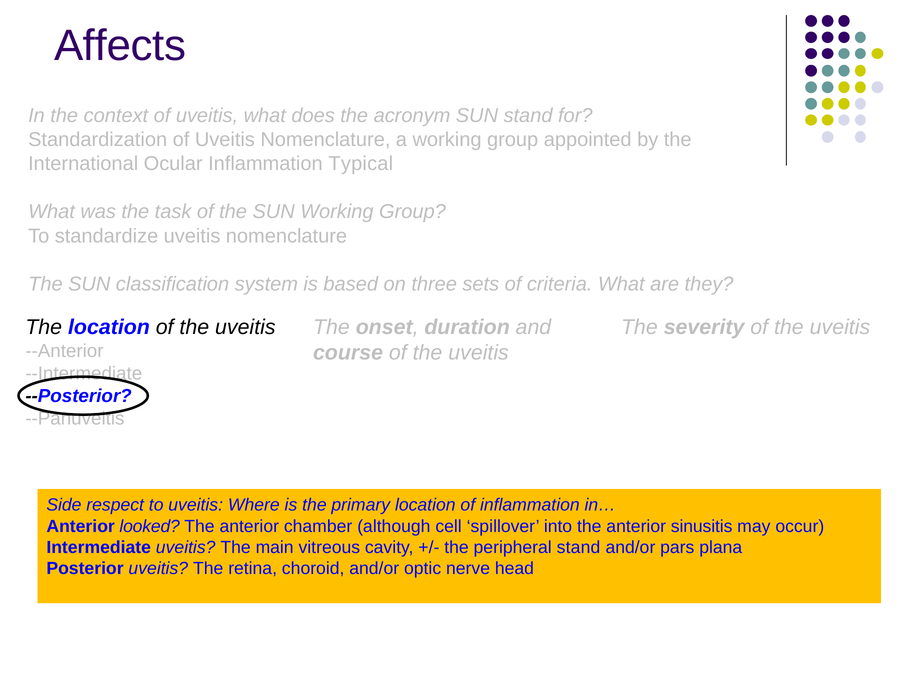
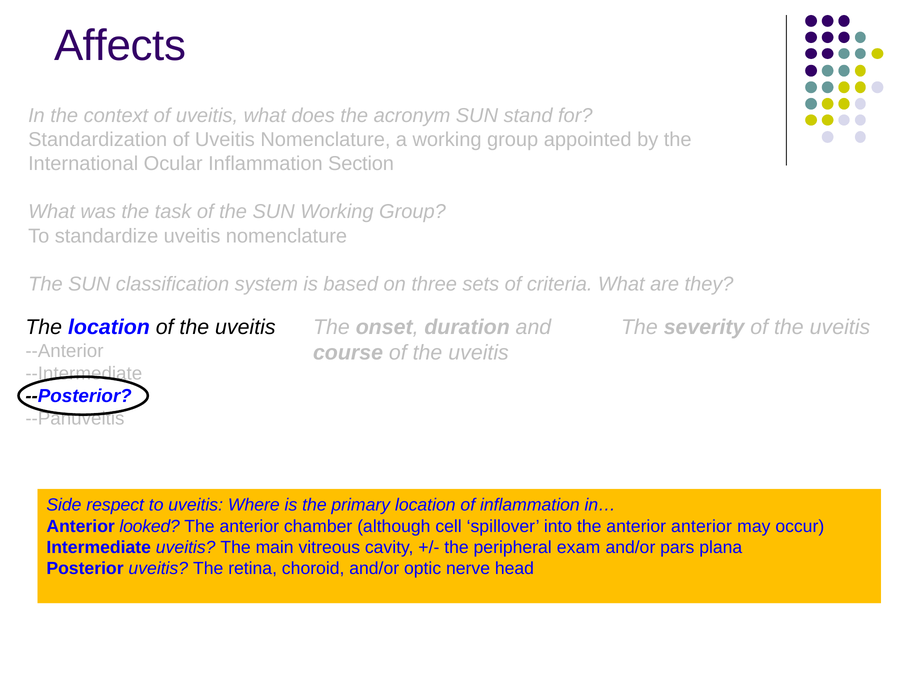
Typical: Typical -> Section (361, 164)
anterior sinusitis: sinusitis -> anterior (701, 526)
peripheral stand: stand -> exam (579, 547)
